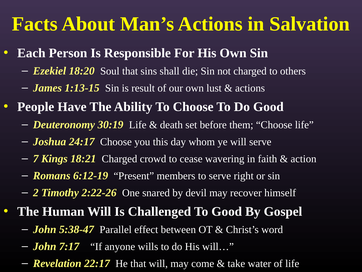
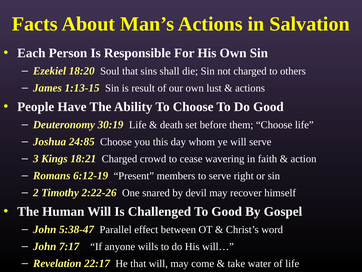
24:17: 24:17 -> 24:85 (82, 142)
7: 7 -> 3 (36, 158)
